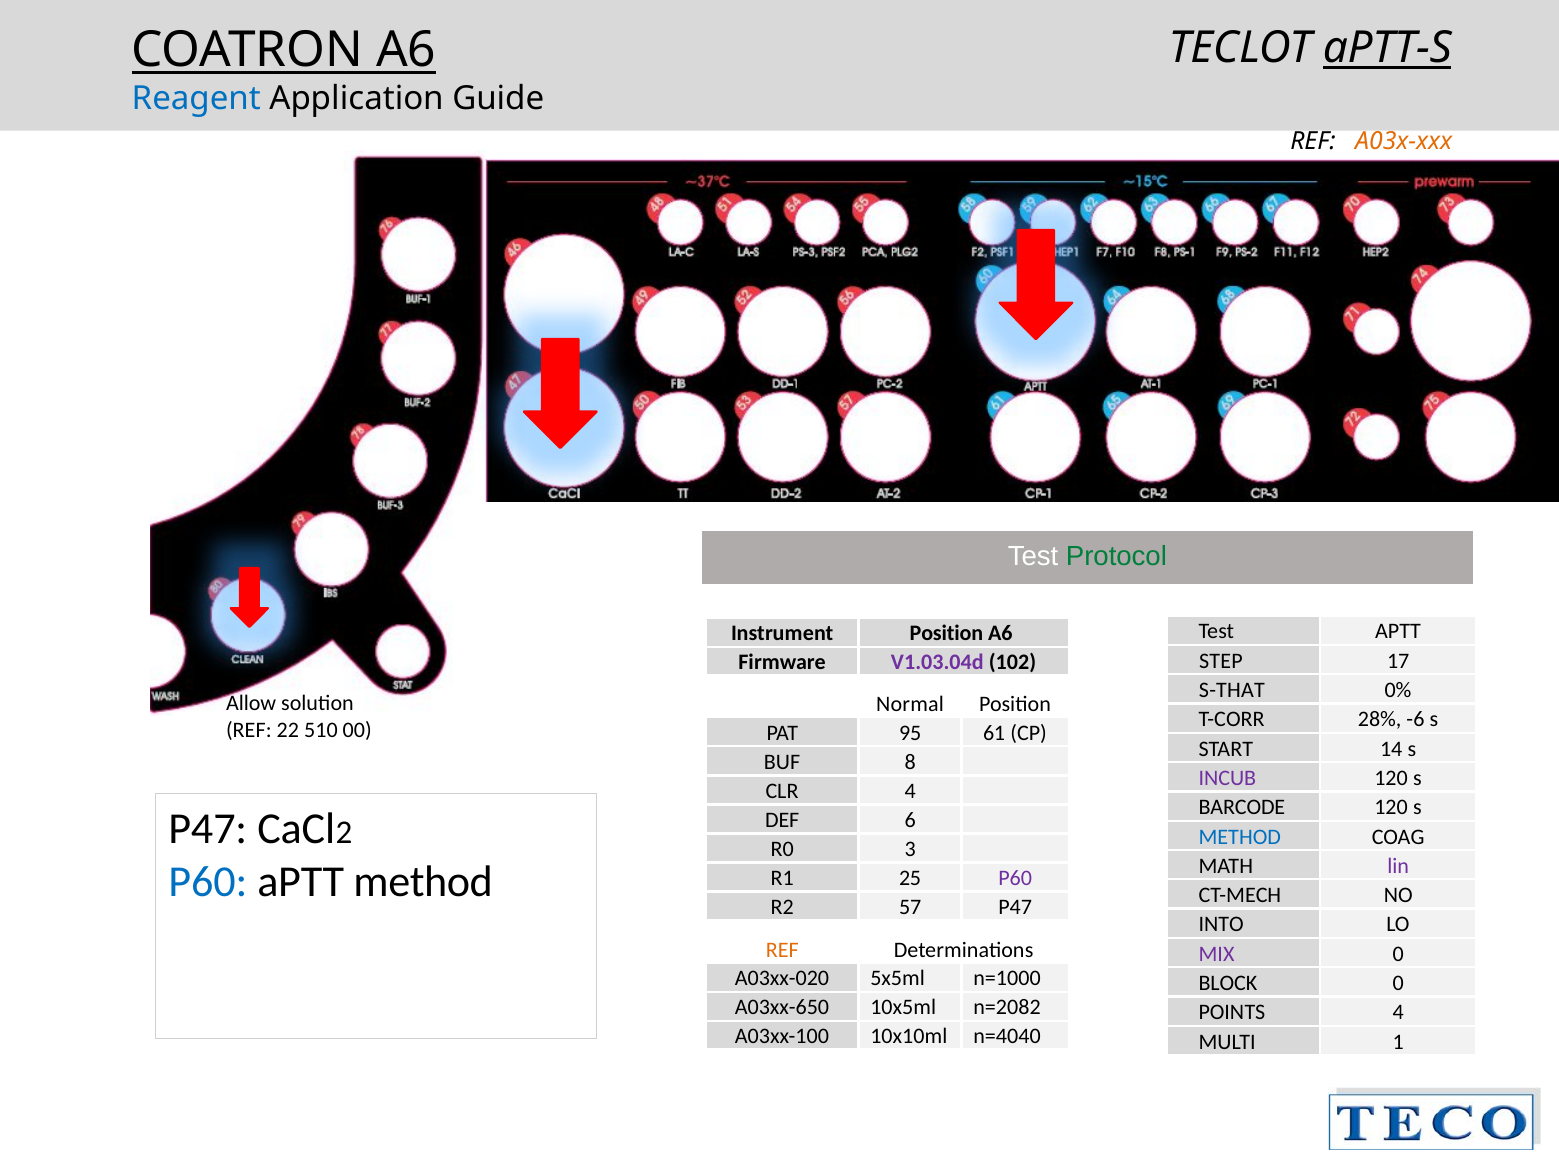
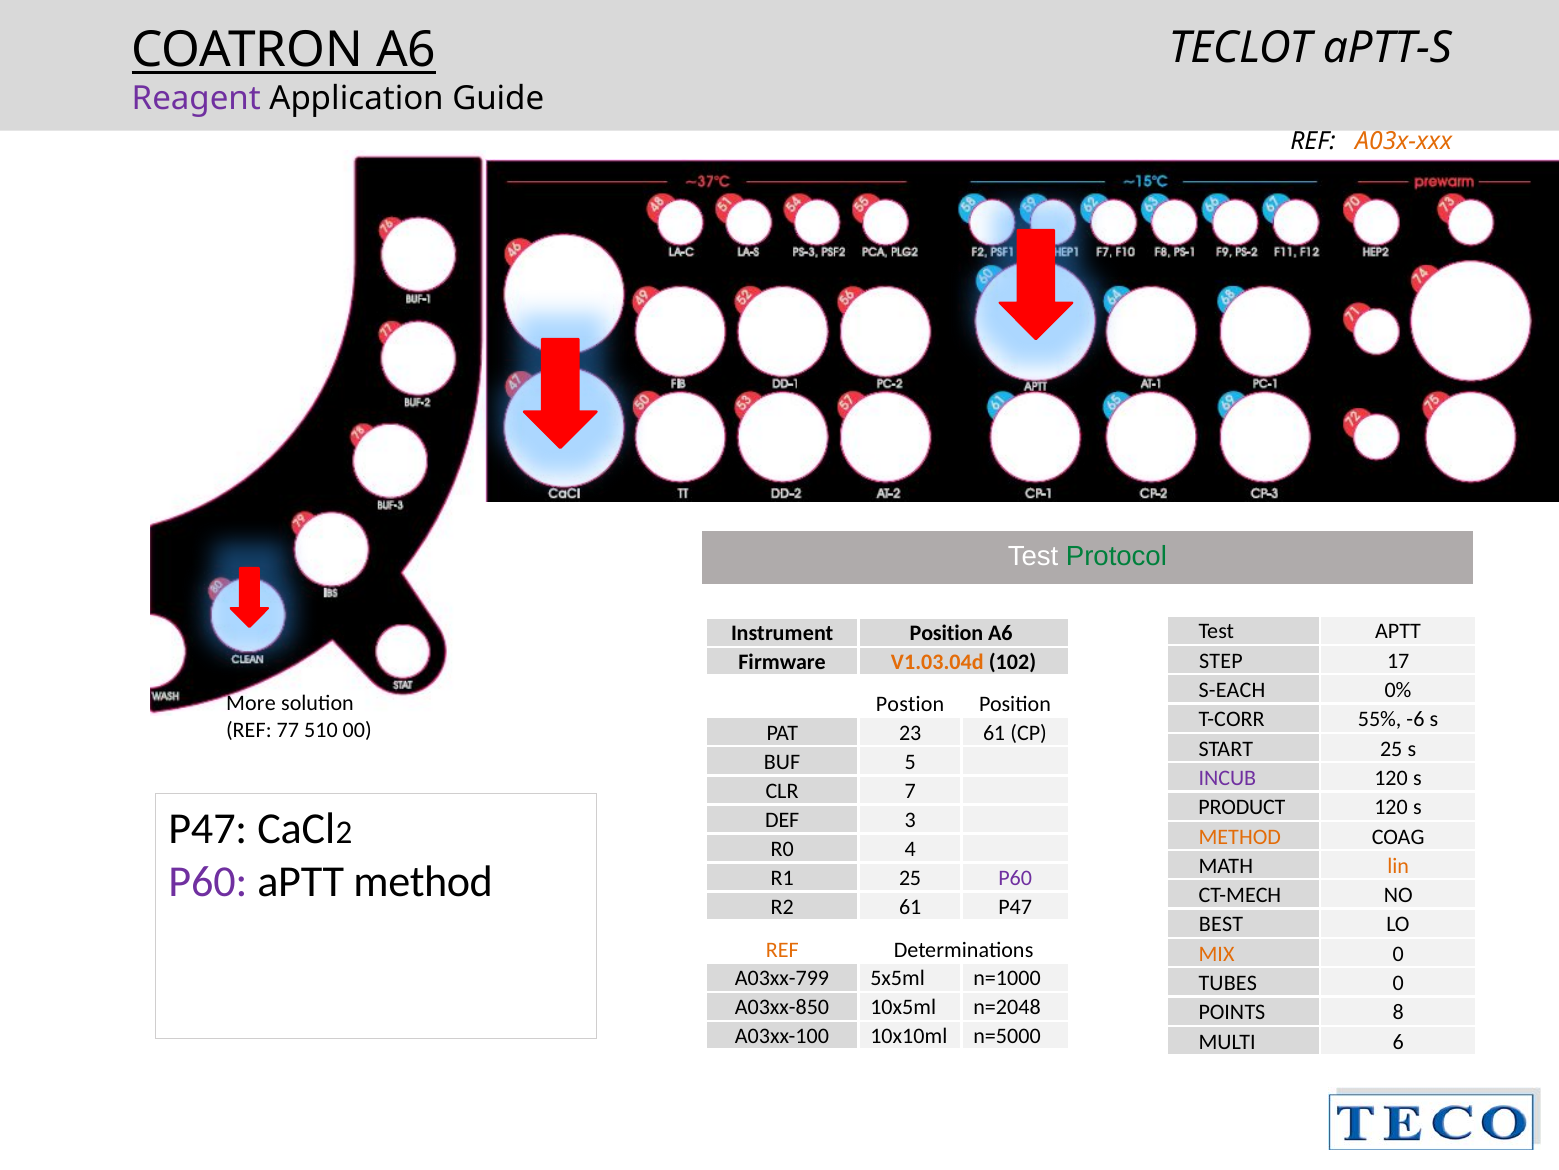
aPTT-S underline: present -> none (1387, 48)
Reagent colour: blue -> purple (196, 99)
V1.03.04d colour: purple -> orange (937, 662)
S-THAT: S-THAT -> S-EACH (1232, 690)
Allow: Allow -> More (251, 703)
Normal: Normal -> Postion (910, 704)
28%: 28% -> 55% (1380, 719)
22: 22 -> 77 (288, 729)
95: 95 -> 23 (910, 733)
START 14: 14 -> 25 (1391, 748)
8: 8 -> 5 (910, 762)
CLR 4: 4 -> 7 (910, 791)
BARCODE: BARCODE -> PRODUCT (1242, 807)
6: 6 -> 3 (910, 820)
METHOD colour: blue -> orange (1240, 836)
3: 3 -> 4 (910, 849)
lin colour: purple -> orange (1398, 866)
P60 colour: blue -> purple (208, 882)
R2 57: 57 -> 61 (910, 907)
INTO: INTO -> BEST (1221, 924)
MIX colour: purple -> orange (1217, 953)
A03xx-020: A03xx-020 -> A03xx-799 (782, 978)
BLOCK: BLOCK -> TUBES (1228, 983)
A03xx-650: A03xx-650 -> A03xx-850 (782, 1007)
n=2082: n=2082 -> n=2048 (1007, 1007)
POINTS 4: 4 -> 8 (1398, 1012)
n=4040: n=4040 -> n=5000 (1007, 1036)
1: 1 -> 6 (1398, 1041)
